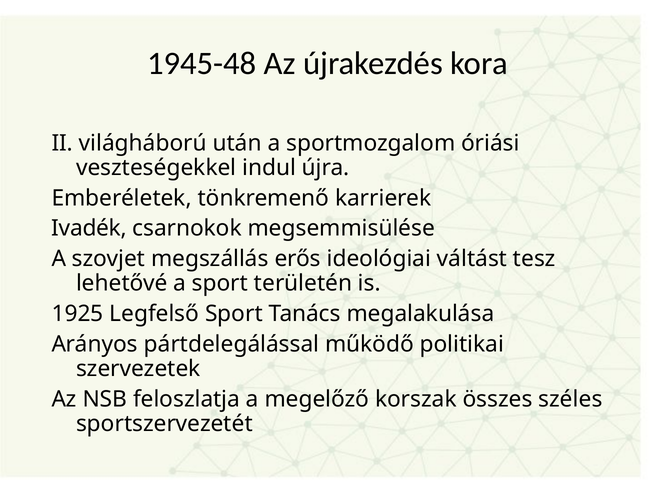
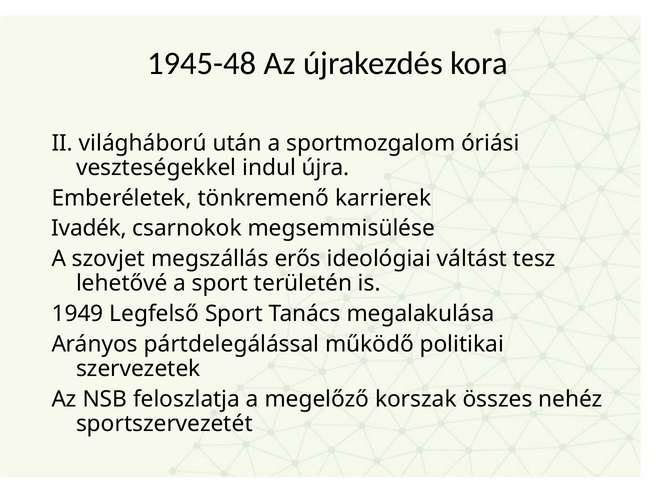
1925: 1925 -> 1949 (78, 314)
széles: széles -> nehéz (570, 399)
